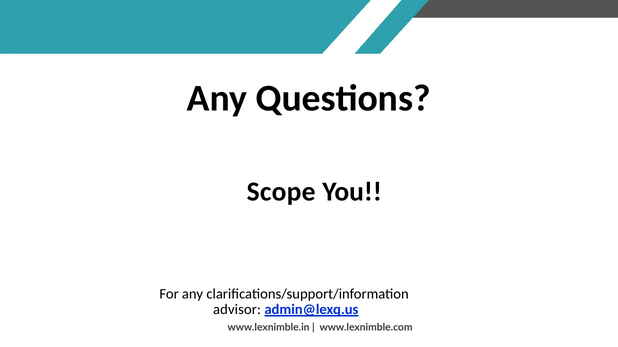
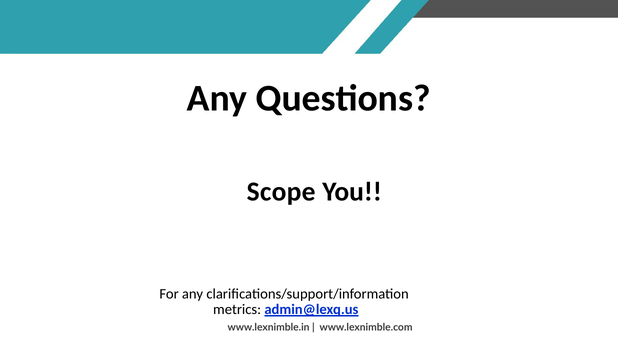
advisor: advisor -> metrics (237, 310)
